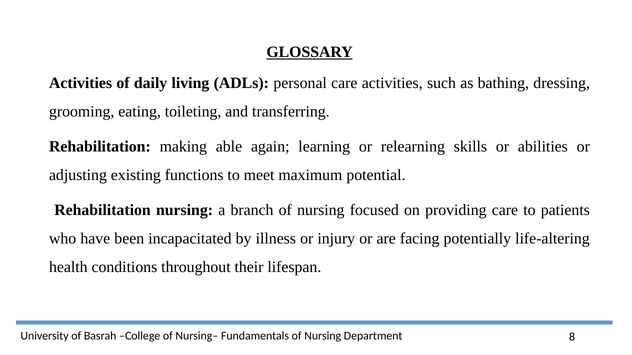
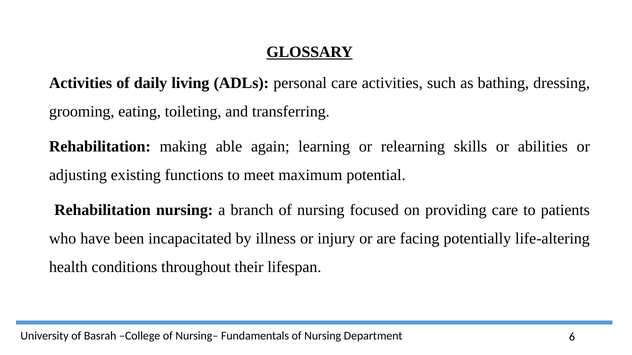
8: 8 -> 6 (572, 338)
